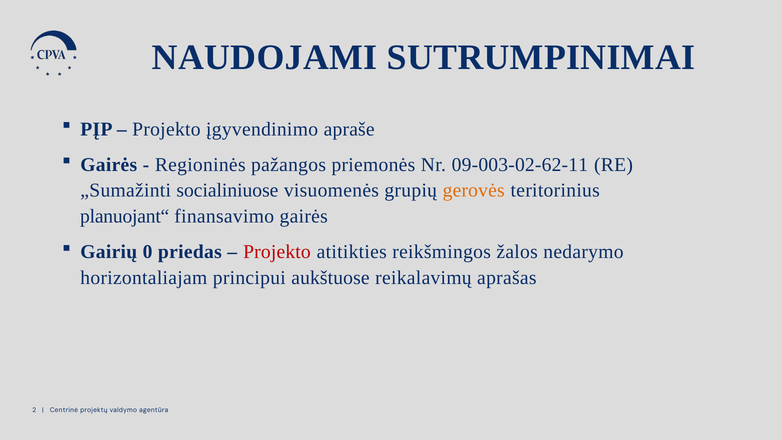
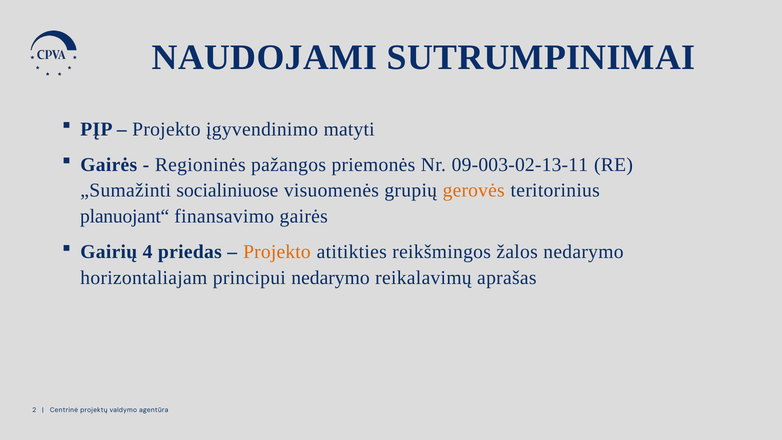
apraše: apraše -> matyti (349, 129)
09-003-02-62-11: 09-003-02-62-11 -> 09-003-02-13-11 (520, 165)
0: 0 -> 4 (148, 252)
Projekto colour: red -> orange (277, 252)
principui aukštuose: aukštuose -> nedarymo (331, 278)
